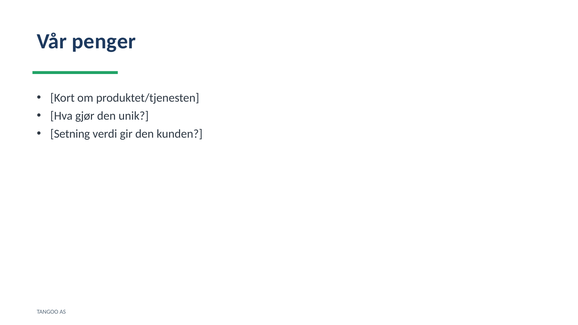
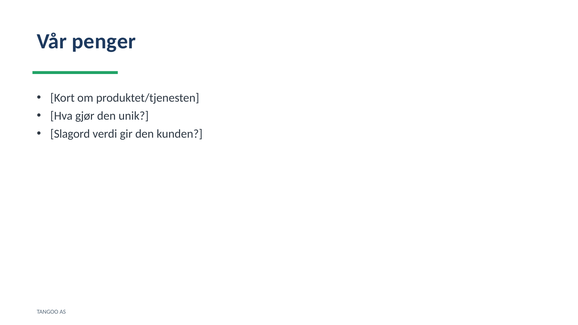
Setning: Setning -> Slagord (70, 134)
